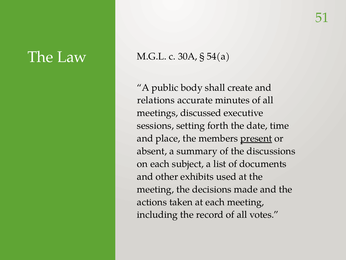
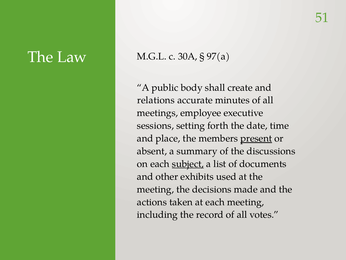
54(a: 54(a -> 97(a (218, 56)
discussed: discussed -> employee (201, 113)
subject underline: none -> present (188, 164)
